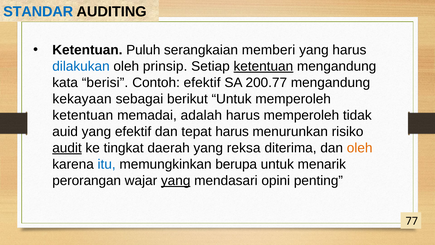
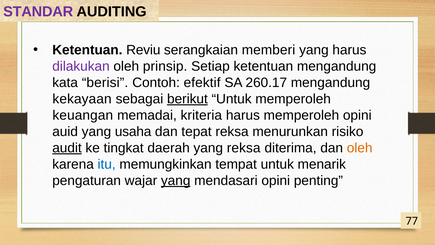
STANDAR colour: blue -> purple (38, 12)
Puluh: Puluh -> Reviu (143, 50)
dilakukan colour: blue -> purple (81, 66)
ketentuan underline: present -> none (263, 66)
200.77: 200.77 -> 260.17 (266, 83)
berikut underline: none -> present (187, 99)
ketentuan: ketentuan -> keuangan (83, 115)
adalah: adalah -> kriteria (201, 115)
memperoleh tidak: tidak -> opini (357, 115)
yang efektif: efektif -> usaha (133, 132)
tepat harus: harus -> reksa (232, 132)
berupa: berupa -> tempat (236, 164)
perorangan: perorangan -> pengaturan (87, 180)
